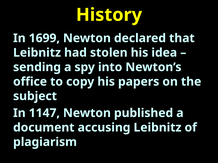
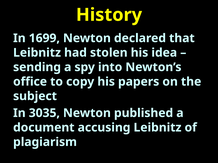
1147: 1147 -> 3035 (44, 113)
